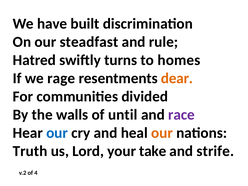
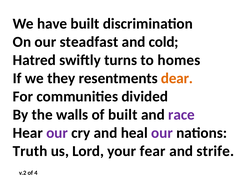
rule: rule -> cold (164, 42)
rage: rage -> they (61, 78)
of until: until -> built (123, 115)
our colour: blue -> purple (57, 133)
our colour: orange -> purple (162, 133)
take: take -> fear (153, 151)
